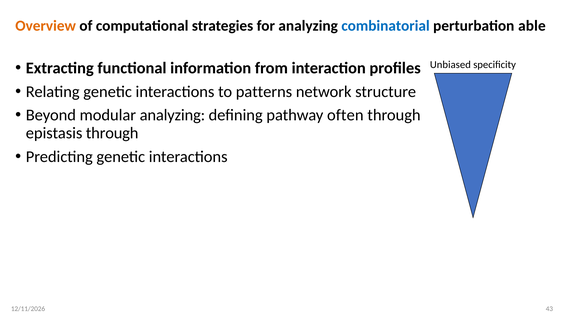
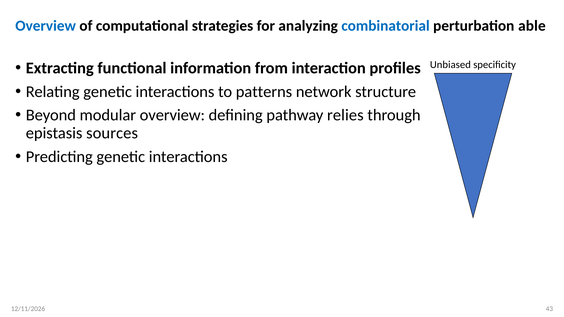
Overview colour: orange -> blue (46, 26)
modular analyzing: analyzing -> overview (172, 115)
often: often -> relies (345, 115)
epistasis through: through -> sources (112, 133)
